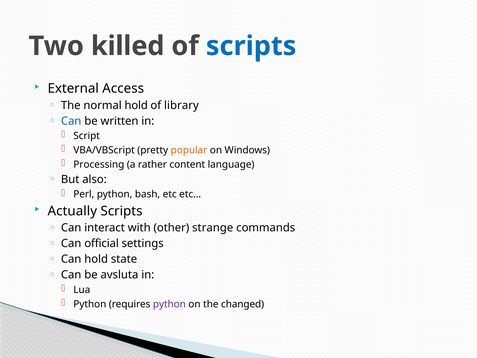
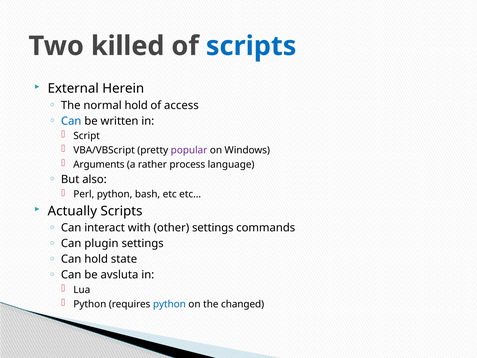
Access: Access -> Herein (123, 89)
library: library -> access (181, 105)
popular colour: orange -> purple (189, 150)
Processing: Processing -> Arguments (99, 164)
content: content -> process (187, 164)
other strange: strange -> settings (213, 228)
official: official -> plugin (101, 243)
python colour: purple -> blue (169, 304)
